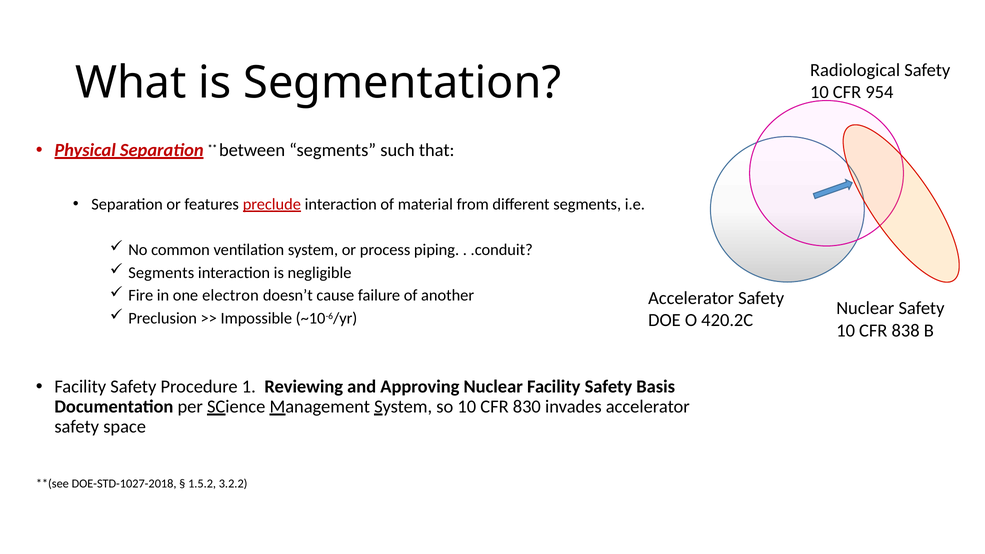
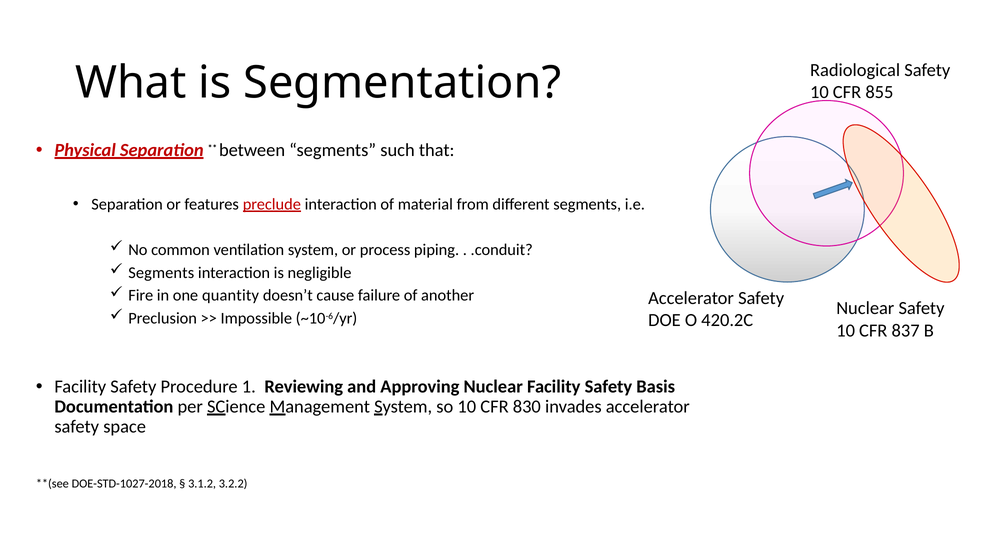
954: 954 -> 855 (879, 92)
electron: electron -> quantity (230, 296)
838: 838 -> 837 (906, 331)
1.5.2: 1.5.2 -> 3.1.2 (202, 484)
